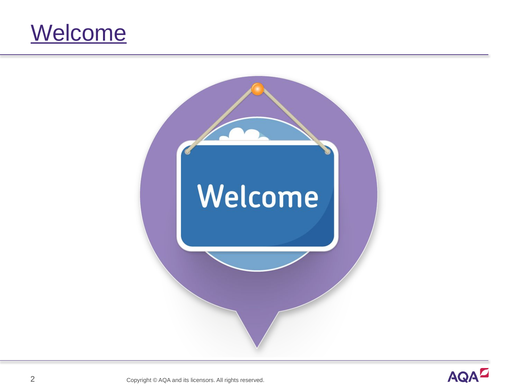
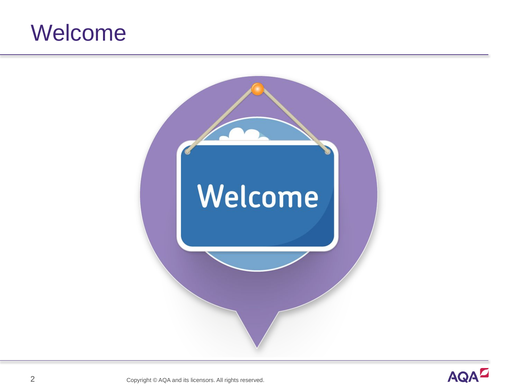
Welcome underline: present -> none (79, 33)
